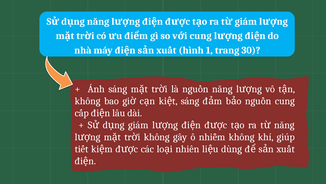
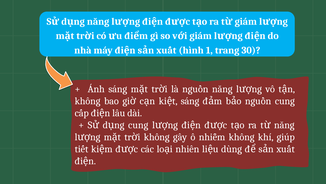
cung: cung -> giám (201, 36)
giám: giám -> cung (138, 125)
